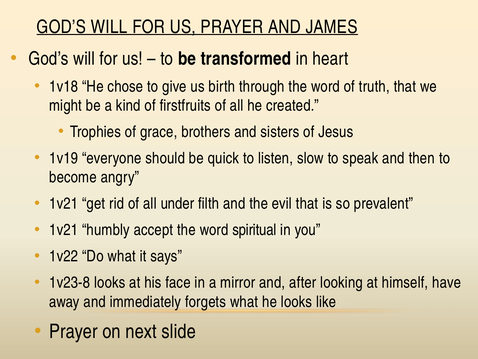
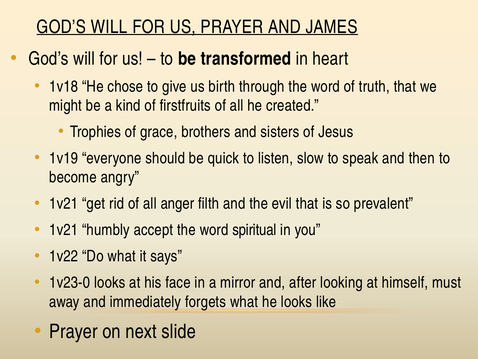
under: under -> anger (177, 203)
1v23-8: 1v23-8 -> 1v23-0 (70, 282)
have: have -> must (447, 282)
